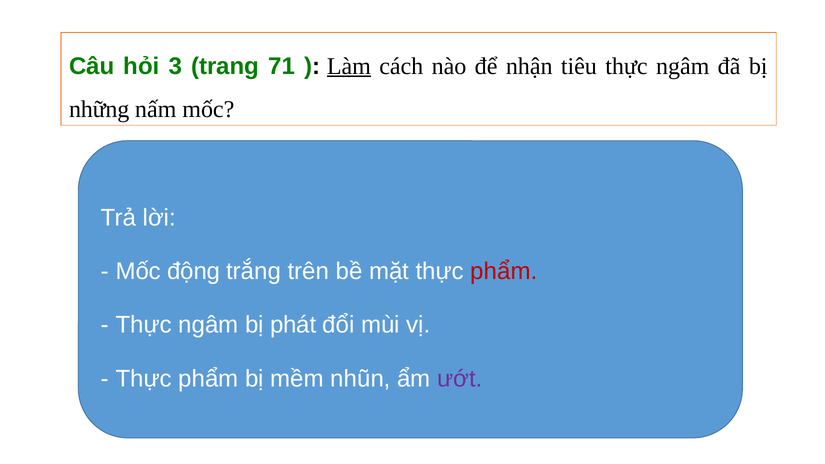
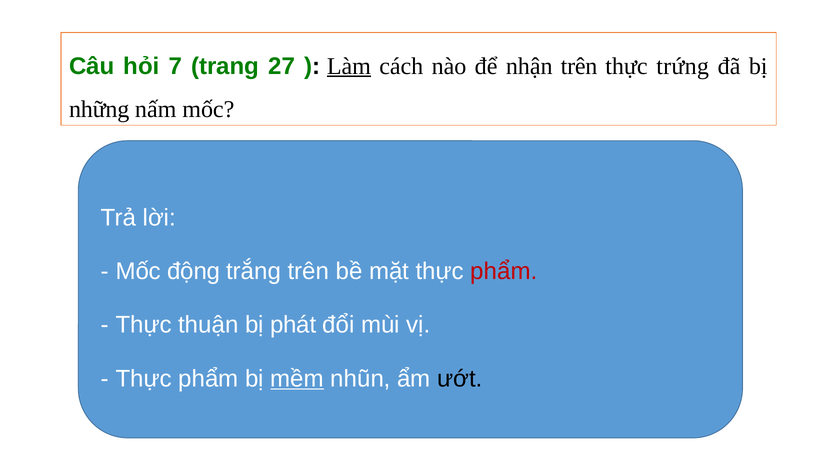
3: 3 -> 7 (175, 66)
71: 71 -> 27 (282, 66)
nhận tiêu: tiêu -> trên (579, 66)
ngâm: ngâm -> trứng (683, 66)
ngâm: ngâm -> thuận (208, 325)
mềm underline: none -> present (297, 379)
ướt colour: purple -> black (460, 379)
